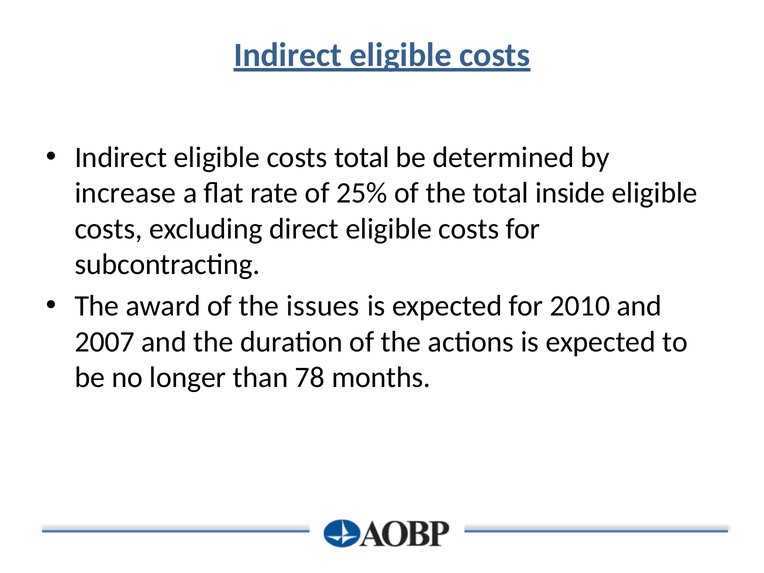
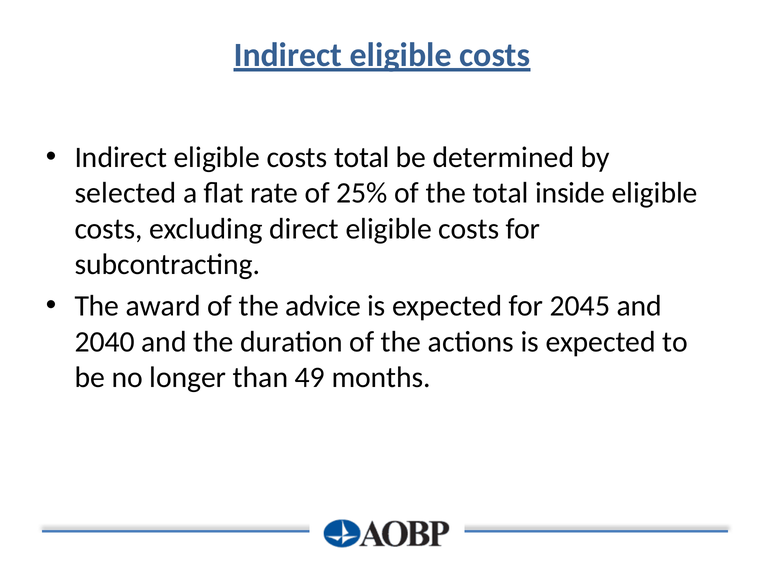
increase: increase -> selected (125, 193)
issues: issues -> advice (323, 306)
2010: 2010 -> 2045 (580, 306)
2007: 2007 -> 2040 (105, 342)
78: 78 -> 49 (310, 377)
